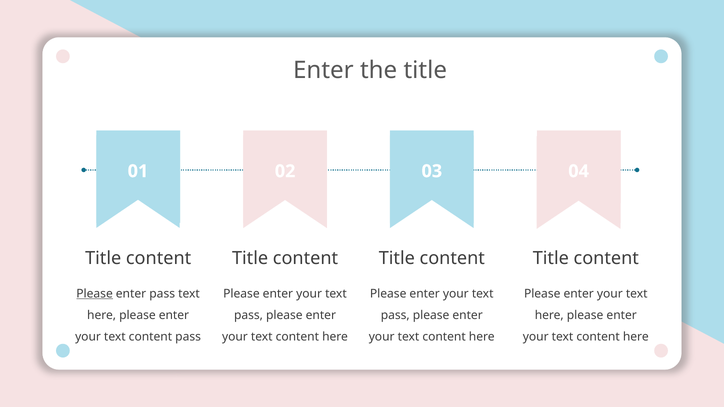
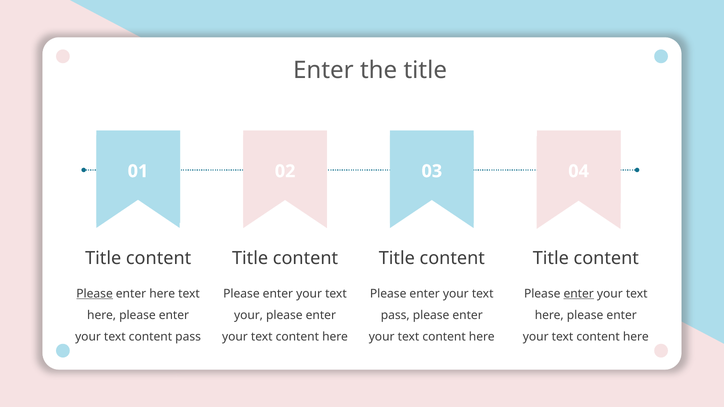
enter pass: pass -> here (162, 294)
enter underline: none -> present (579, 294)
pass: pass -> your (248, 315)
